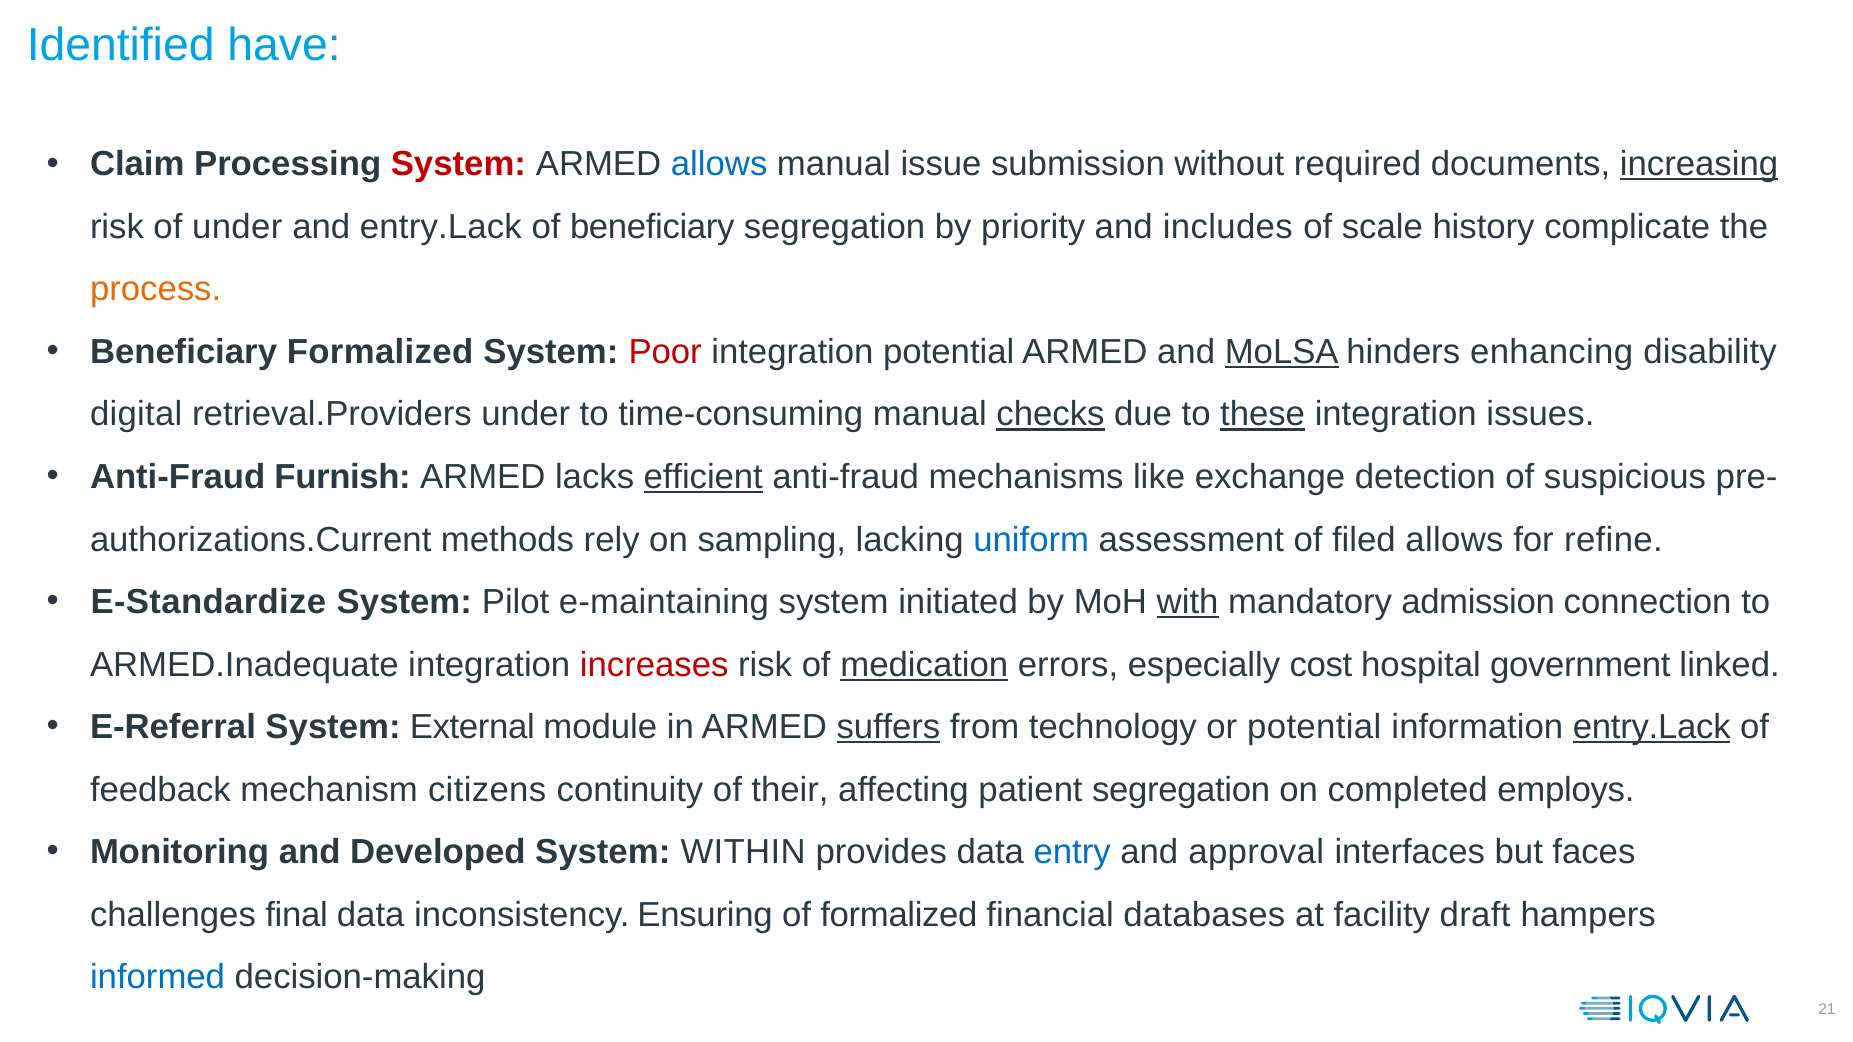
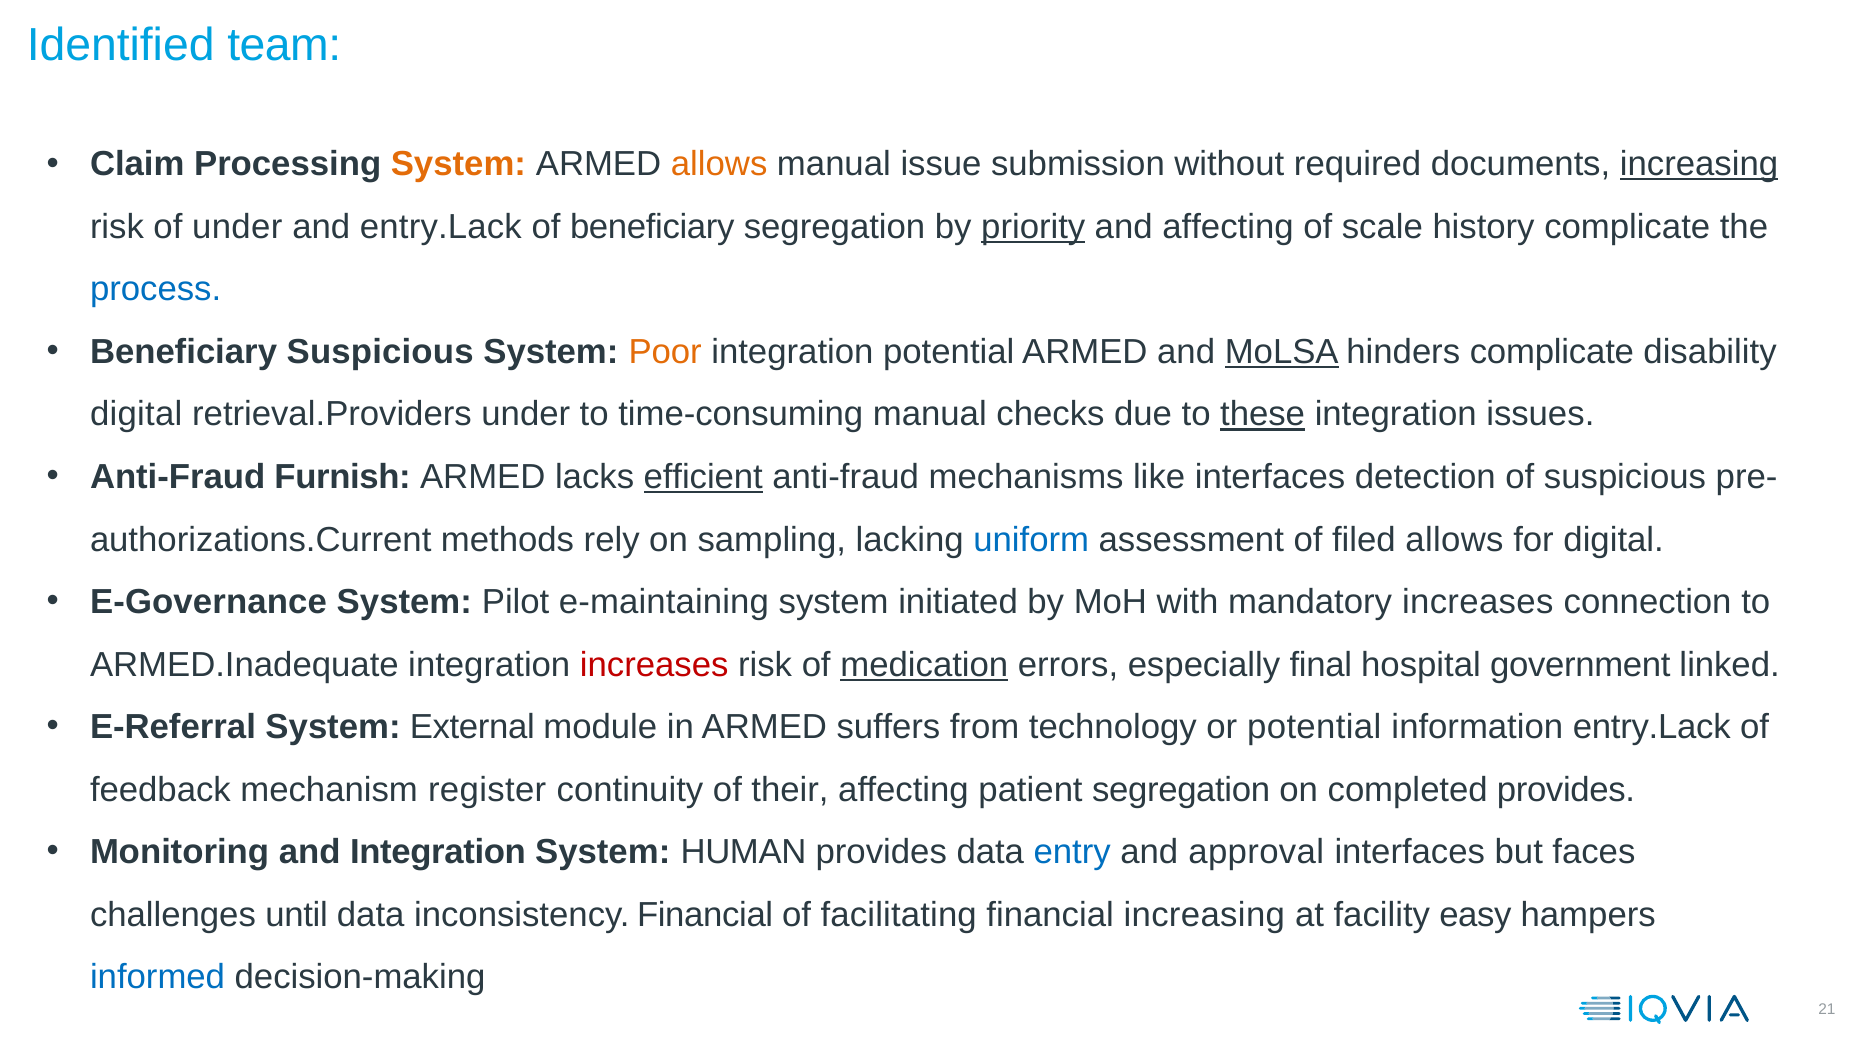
have: have -> team (284, 46)
System colour: red -> orange (458, 164)
allows colour: blue -> orange (719, 164)
priority underline: none -> present (1033, 227)
and includes: includes -> affecting (1228, 227)
process colour: orange -> blue (156, 290)
Beneficiary Formalized: Formalized -> Suspicious (380, 352)
Poor colour: red -> orange (665, 352)
hinders enhancing: enhancing -> complicate (1552, 352)
checks underline: present -> none (1051, 415)
like exchange: exchange -> interfaces (1270, 477)
for refine: refine -> digital (1614, 540)
E-Standardize: E-Standardize -> E-Governance (208, 602)
with underline: present -> none (1188, 602)
mandatory admission: admission -> increases (1478, 602)
cost: cost -> final (1321, 665)
suffers underline: present -> none (888, 727)
entry.Lack underline: present -> none (1652, 727)
citizens: citizens -> register (487, 790)
completed employs: employs -> provides (1566, 790)
and Developed: Developed -> Integration (438, 852)
WITHIN: WITHIN -> HUMAN (743, 852)
final: final -> until (297, 915)
inconsistency Ensuring: Ensuring -> Financial (705, 915)
of formalized: formalized -> facilitating (899, 915)
financial databases: databases -> increasing (1204, 915)
draft: draft -> easy (1475, 915)
